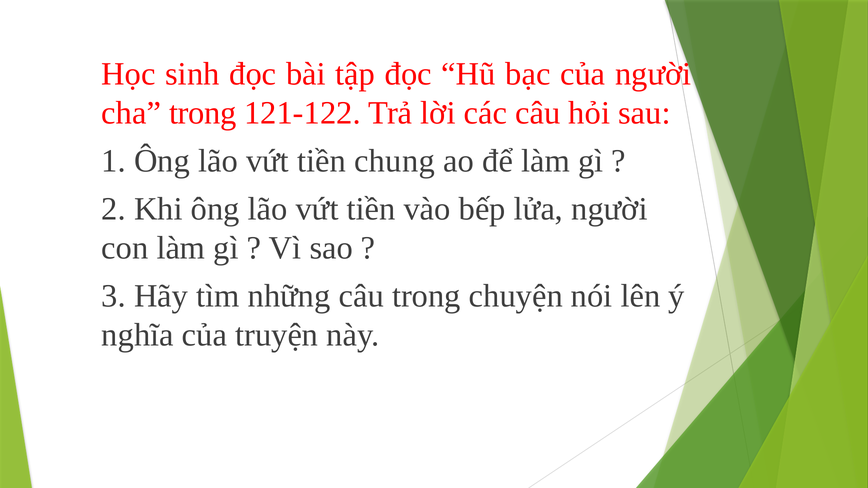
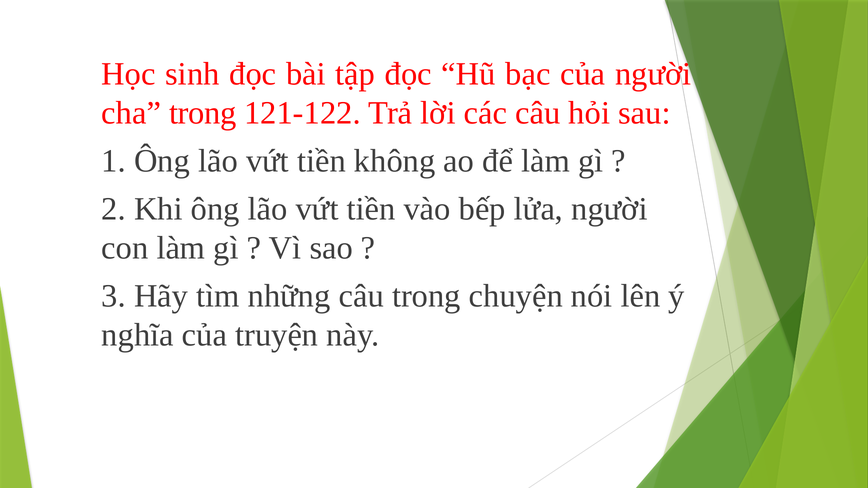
chung: chung -> không (395, 161)
